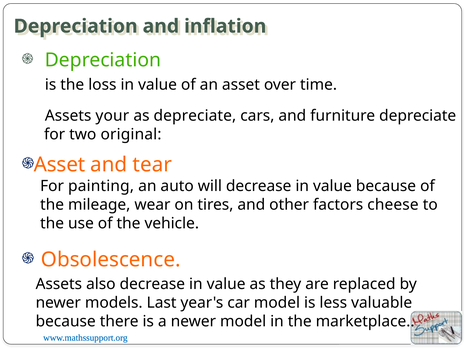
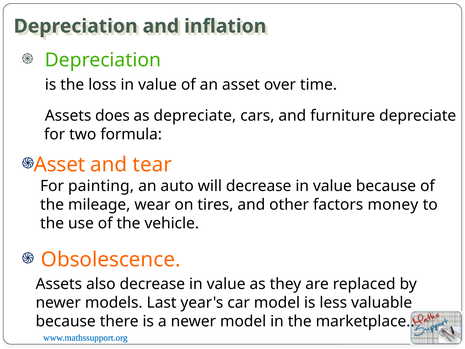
your: your -> does (112, 116)
original: original -> formula (131, 134)
cheese: cheese -> money (393, 205)
